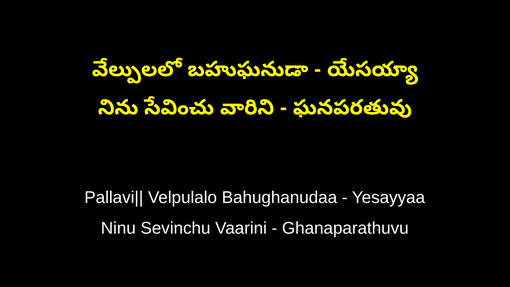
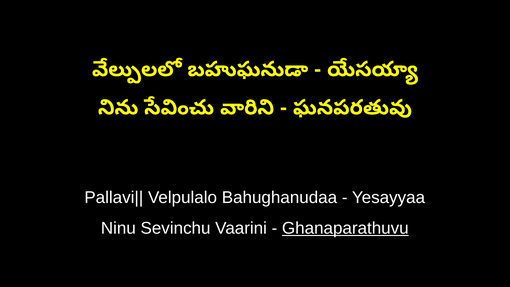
Ghanaparathuvu underline: none -> present (345, 228)
